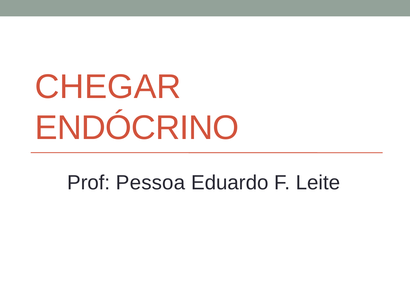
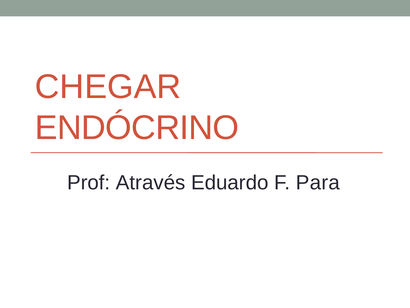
Pessoa: Pessoa -> Através (151, 182)
Leite: Leite -> Para (318, 182)
